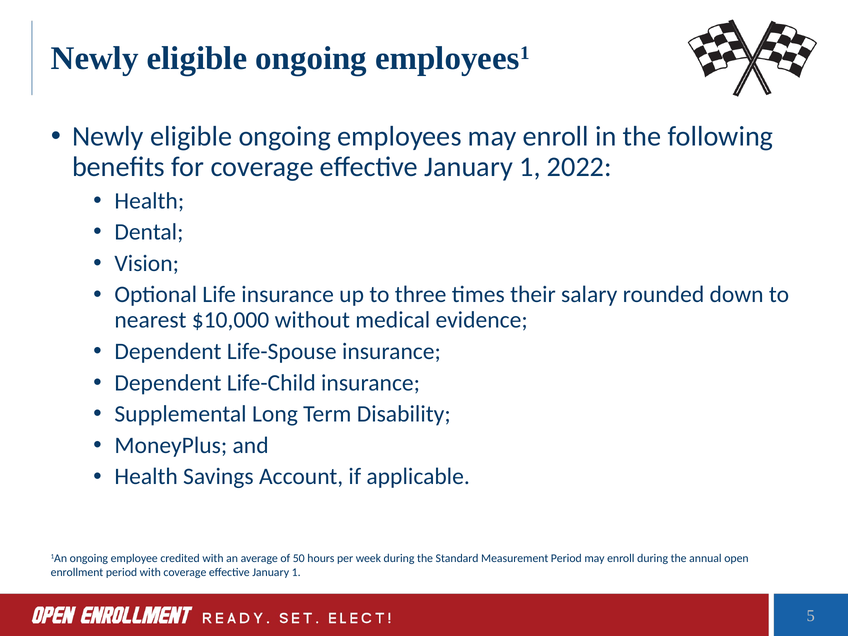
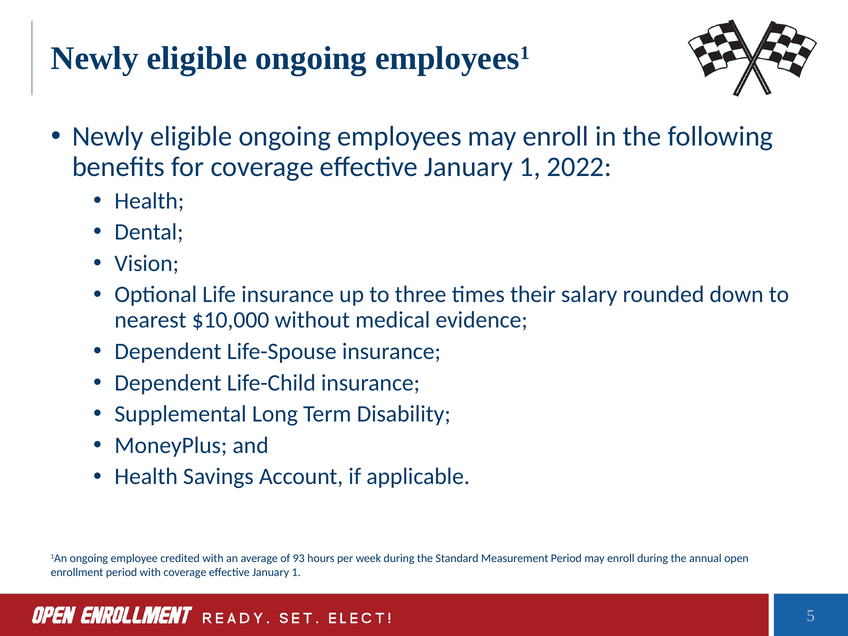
50: 50 -> 93 (299, 558)
